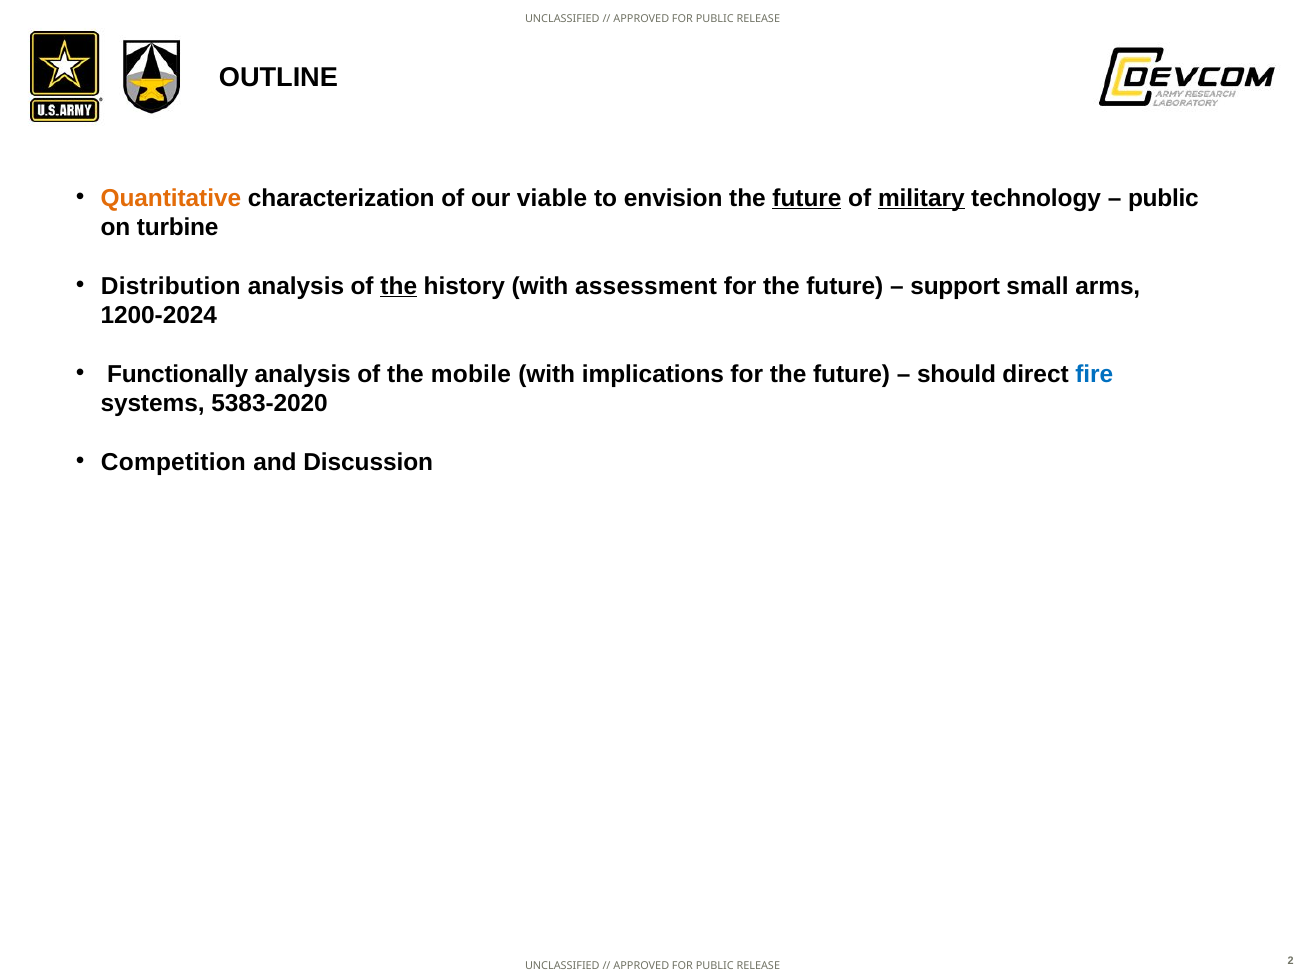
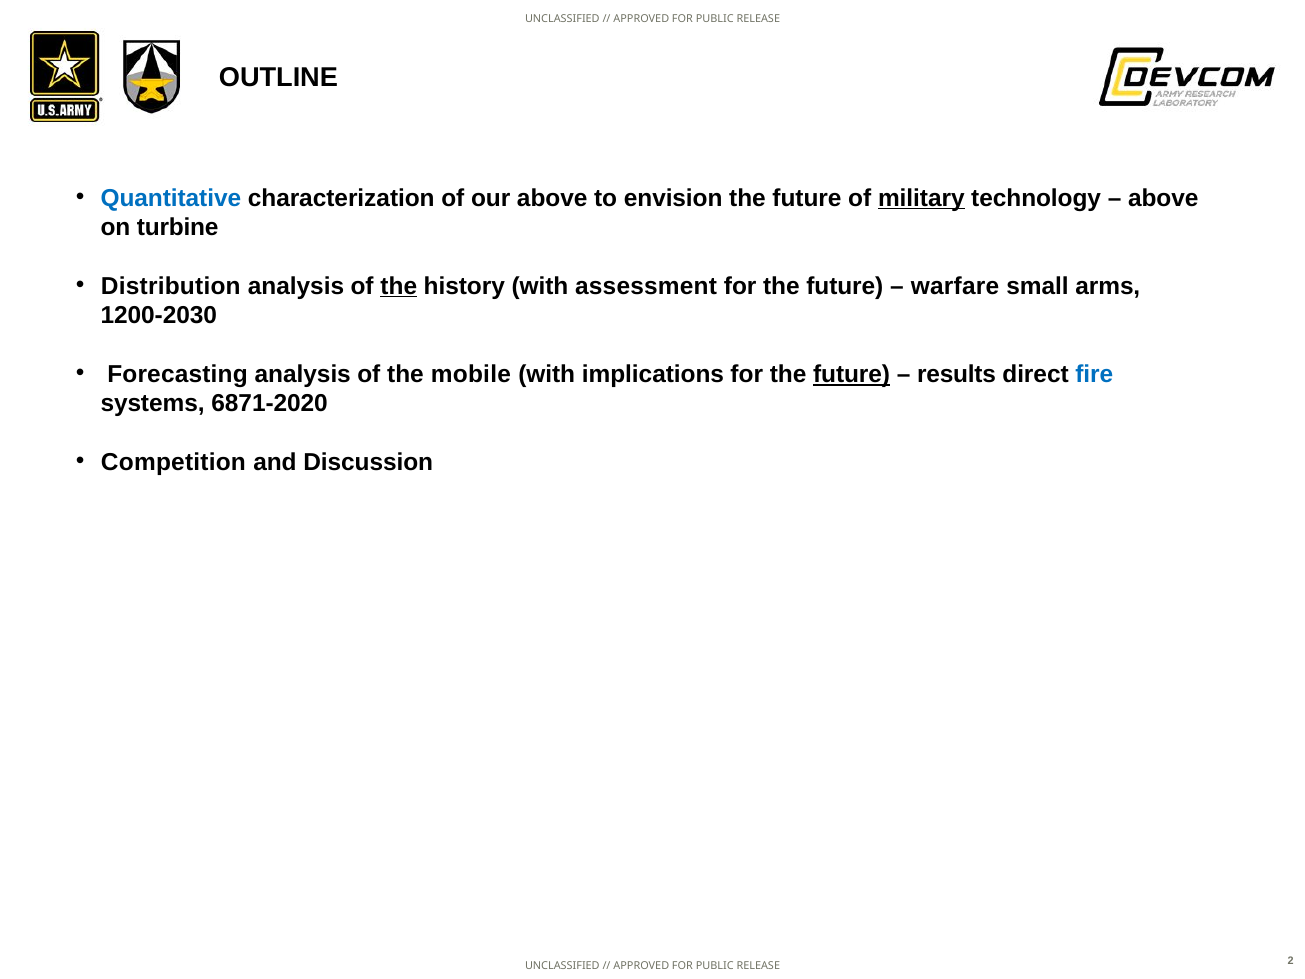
Quantitative colour: orange -> blue (171, 198)
our viable: viable -> above (552, 198)
future underline: present -> none (807, 198)
public: public -> above (1163, 198)
support: support -> warfare (955, 286)
1200-2024: 1200-2024 -> 1200-2030 (159, 316)
Functionally: Functionally -> Forecasting (177, 374)
future underline: none -> present (852, 374)
should: should -> results (957, 374)
5383-2020: 5383-2020 -> 6871-2020 (270, 404)
